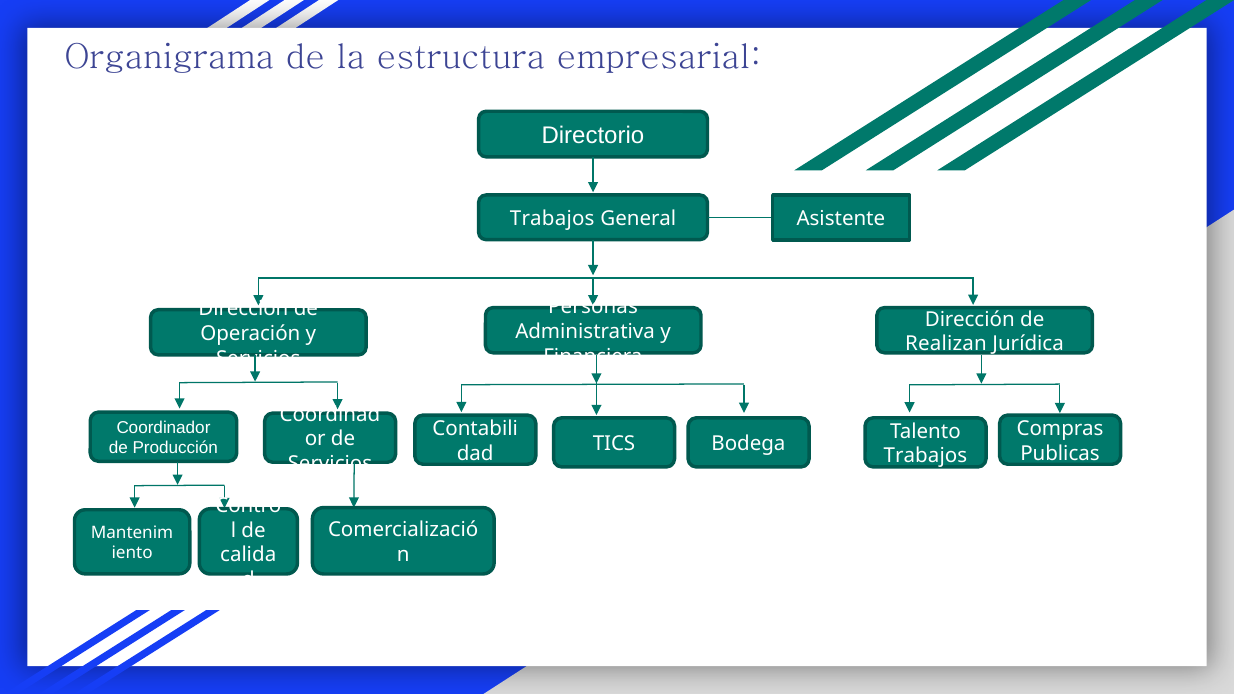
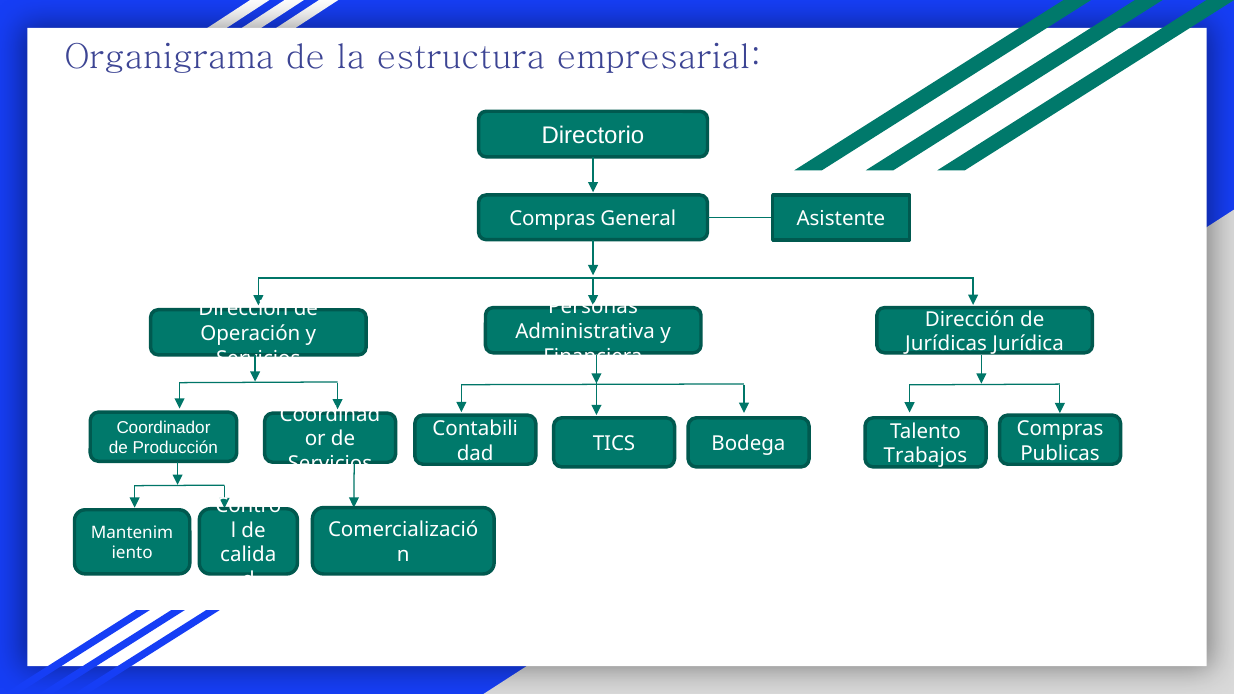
Trabajos: Trabajos -> Compras (552, 219)
Realizan: Realizan -> Jurídicas (946, 344)
